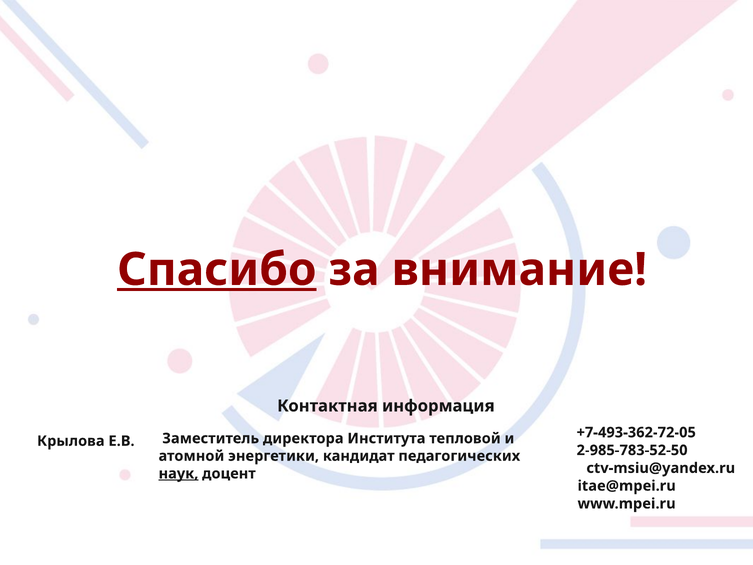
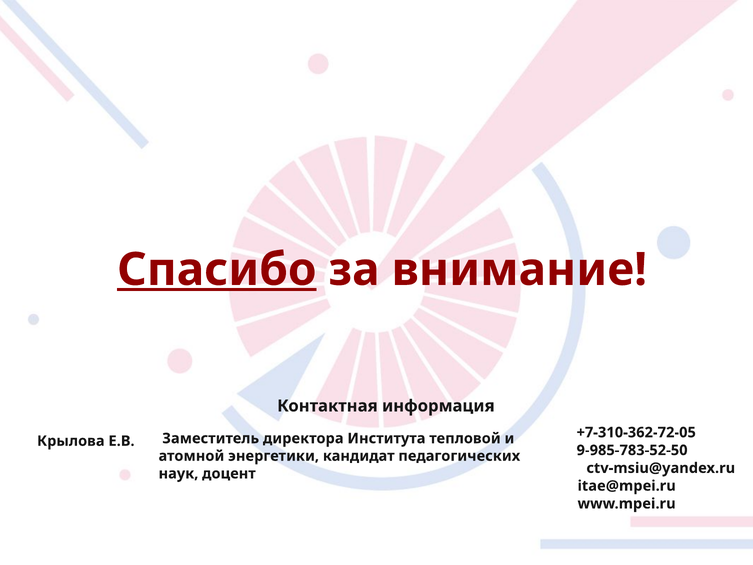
+7-493-362-72-05: +7-493-362-72-05 -> +7-310-362-72-05 (636, 432)
2-985-783-52-50: 2-985-783-52-50 -> 9-985-783-52-50 (632, 450)
наук underline: present -> none (178, 473)
